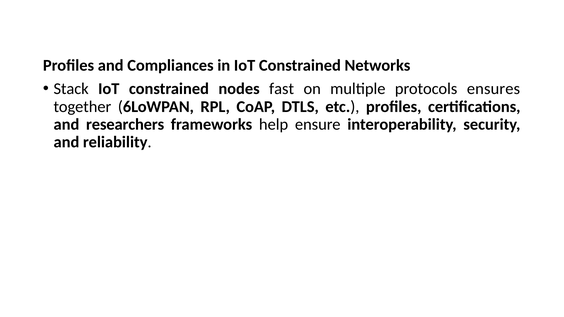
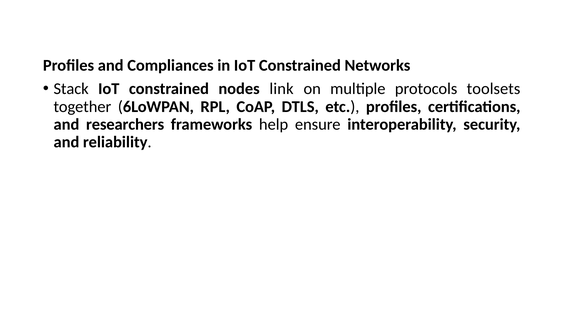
fast: fast -> link (282, 89)
ensures: ensures -> toolsets (494, 89)
